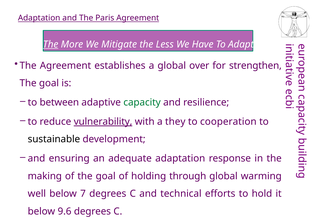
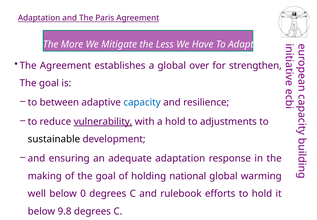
The underline: present -> none (51, 44)
capacity colour: green -> blue (142, 102)
a they: they -> hold (175, 121)
cooperation: cooperation -> adjustments (228, 121)
through: through -> national (188, 176)
7: 7 -> 0 (83, 193)
technical: technical -> rulebook (181, 193)
9.6: 9.6 -> 9.8 (65, 211)
